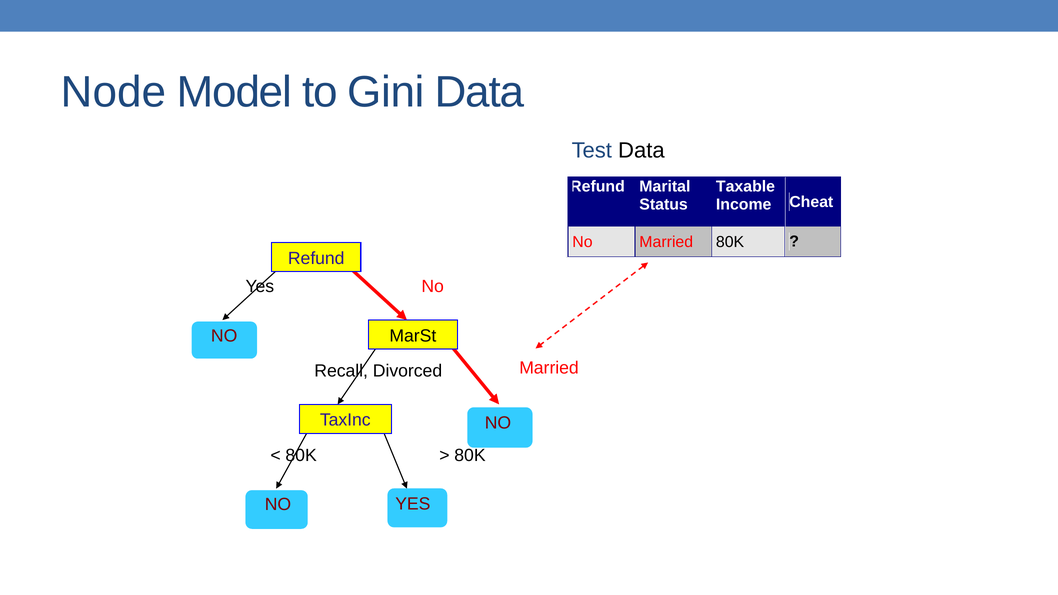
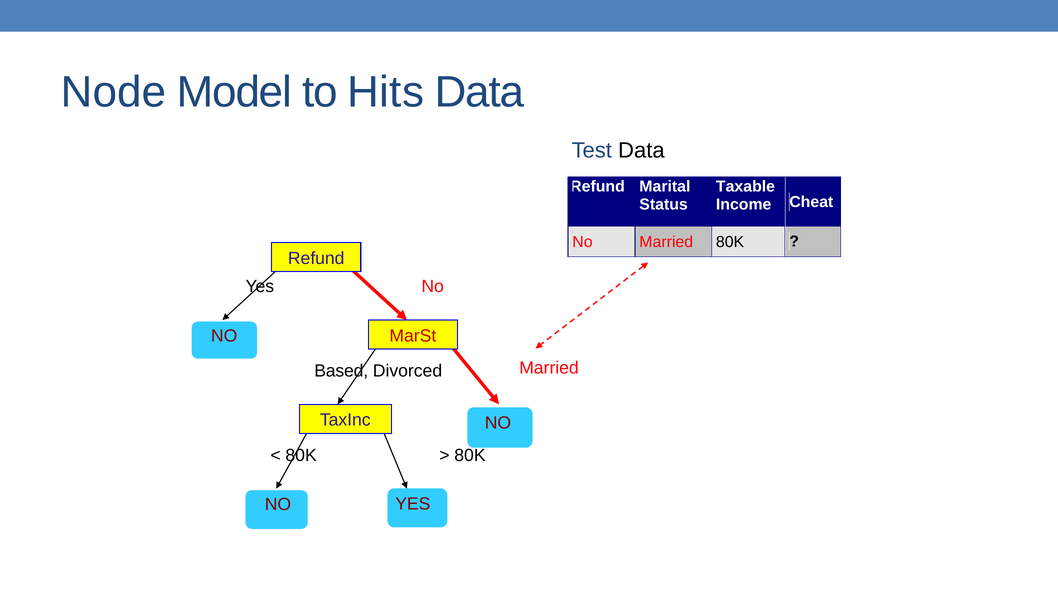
Gini: Gini -> Hits (386, 92)
MarSt colour: black -> red (413, 336)
Recall: Recall -> Based (341, 371)
